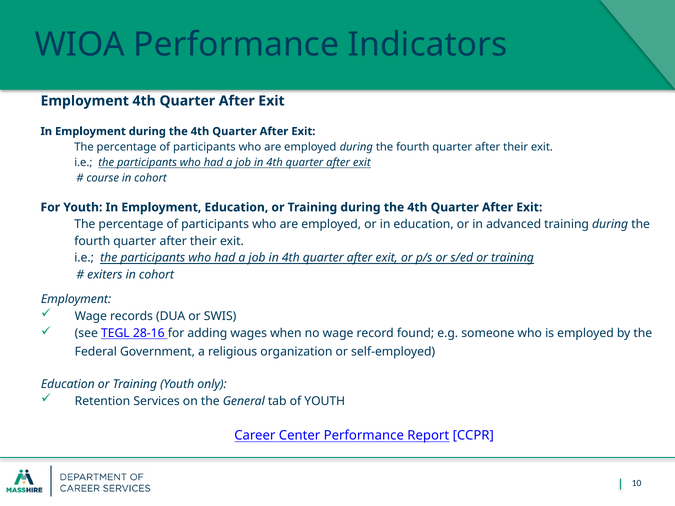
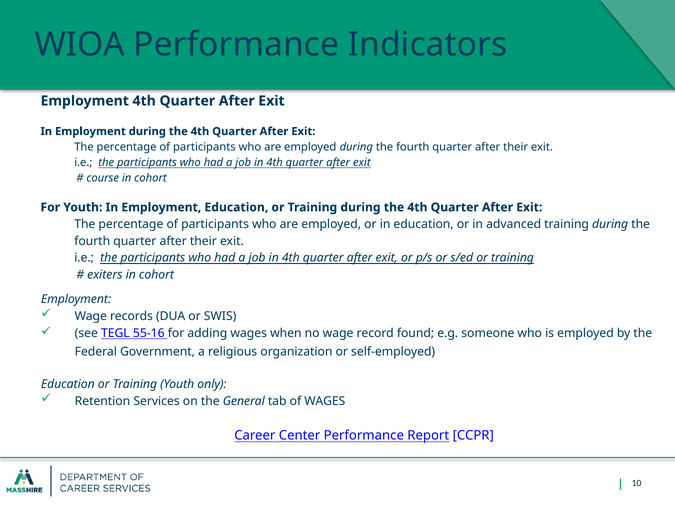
28-16: 28-16 -> 55-16 (149, 333)
of YOUTH: YOUTH -> WAGES (325, 401)
